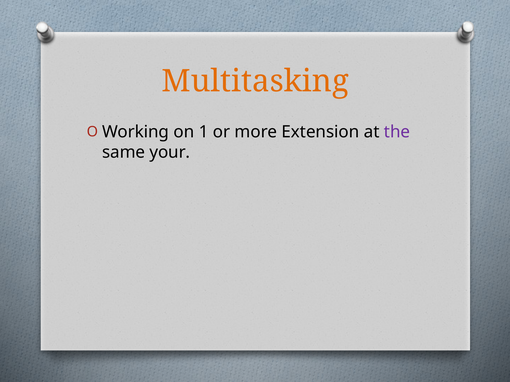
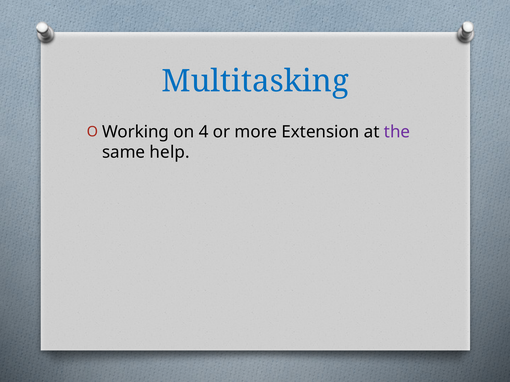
Multitasking colour: orange -> blue (255, 81)
1: 1 -> 4 (204, 132)
your: your -> help (170, 153)
